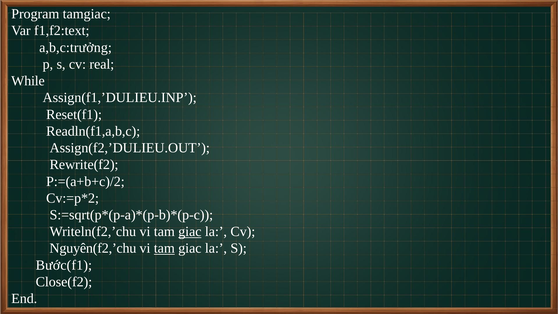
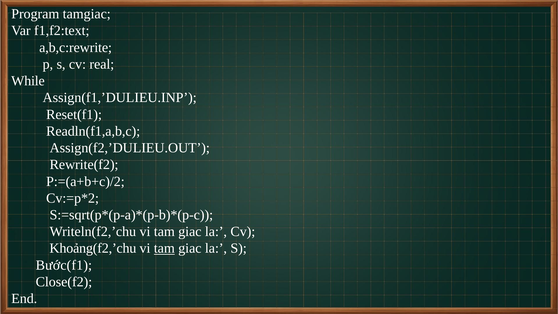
a,b,c:trưởng: a,b,c:trưởng -> a,b,c:rewrite (76, 47)
giac underline: present -> none (190, 231)
Nguyên(f2,’chu: Nguyên(f2,’chu -> Khoảng(f2,’chu (93, 248)
